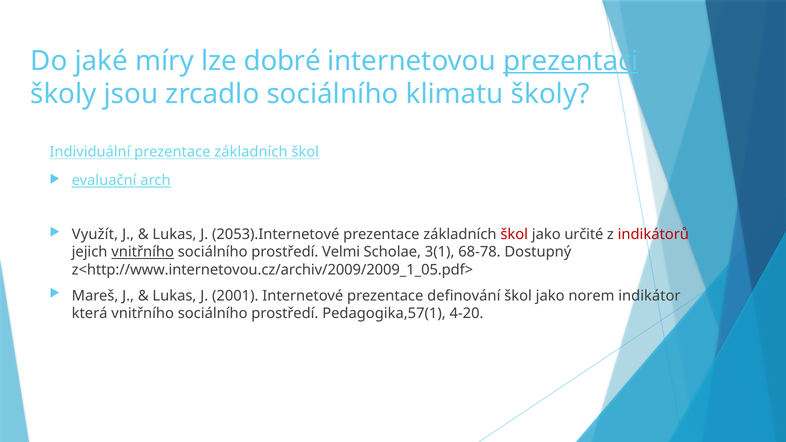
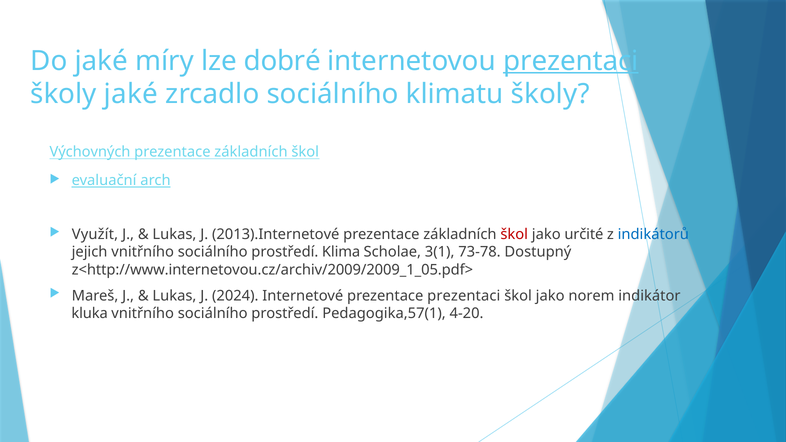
školy jsou: jsou -> jaké (131, 94)
Individuální: Individuální -> Výchovných (90, 152)
2053).Internetové: 2053).Internetové -> 2013).Internetové (276, 234)
indikátorů colour: red -> blue (653, 234)
vnitřního underline: present -> none (143, 252)
Velmi: Velmi -> Klima (341, 252)
68-78: 68-78 -> 73-78 (479, 252)
2001: 2001 -> 2024 (235, 296)
prezentace definování: definování -> prezentaci (464, 296)
která: která -> kluka (90, 313)
